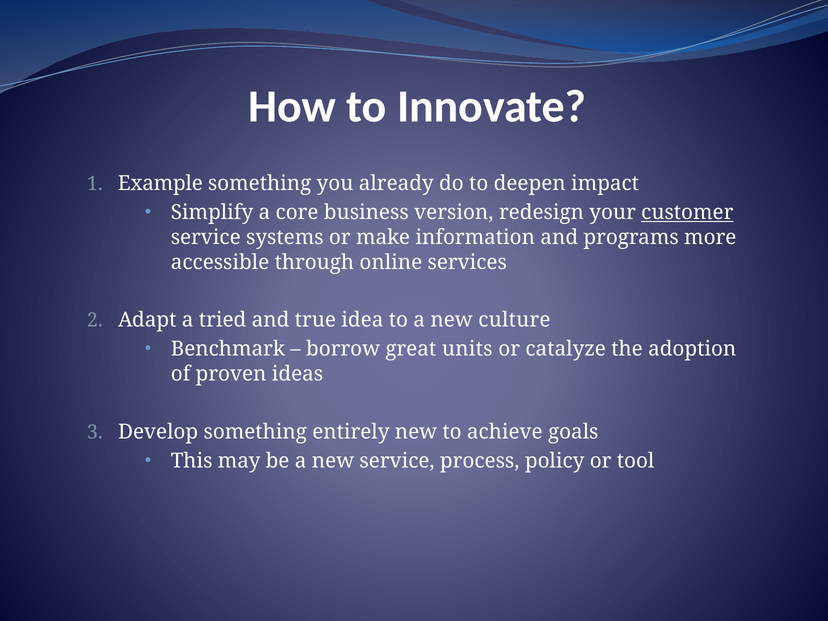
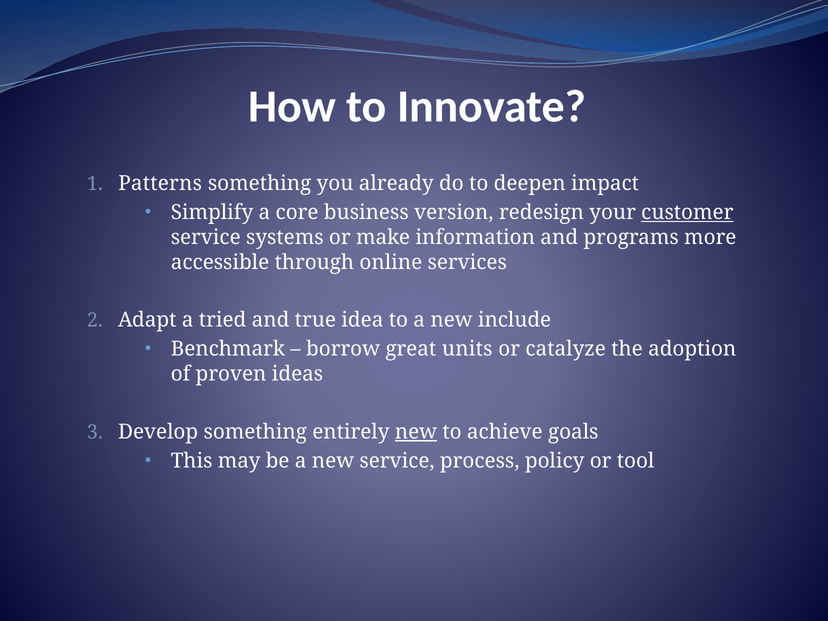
Example: Example -> Patterns (160, 184)
culture: culture -> include (515, 320)
new underline: none -> present (416, 432)
